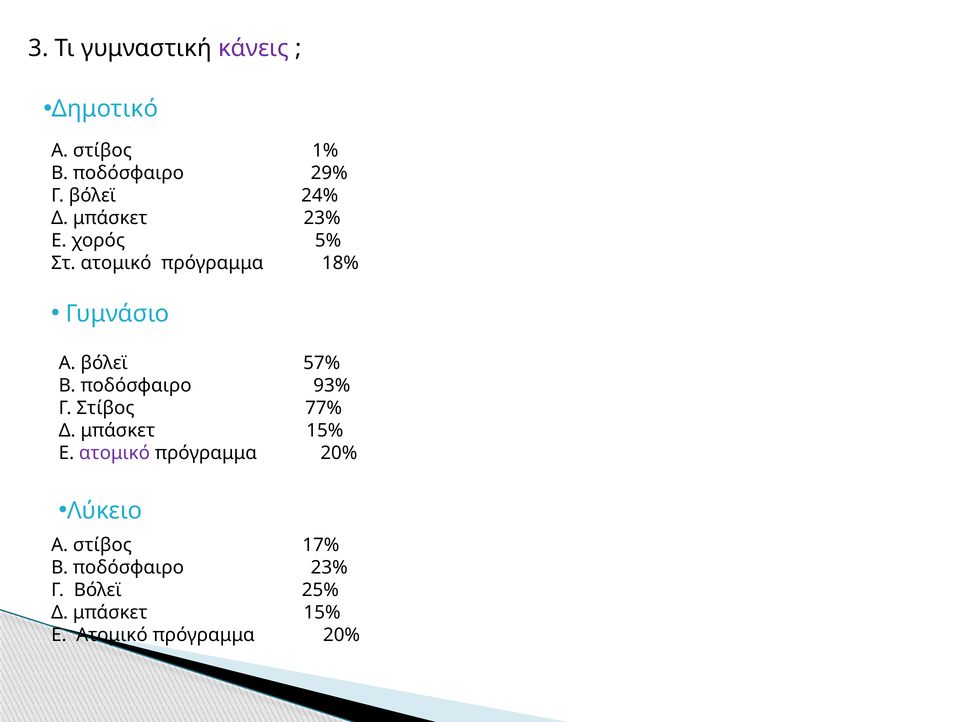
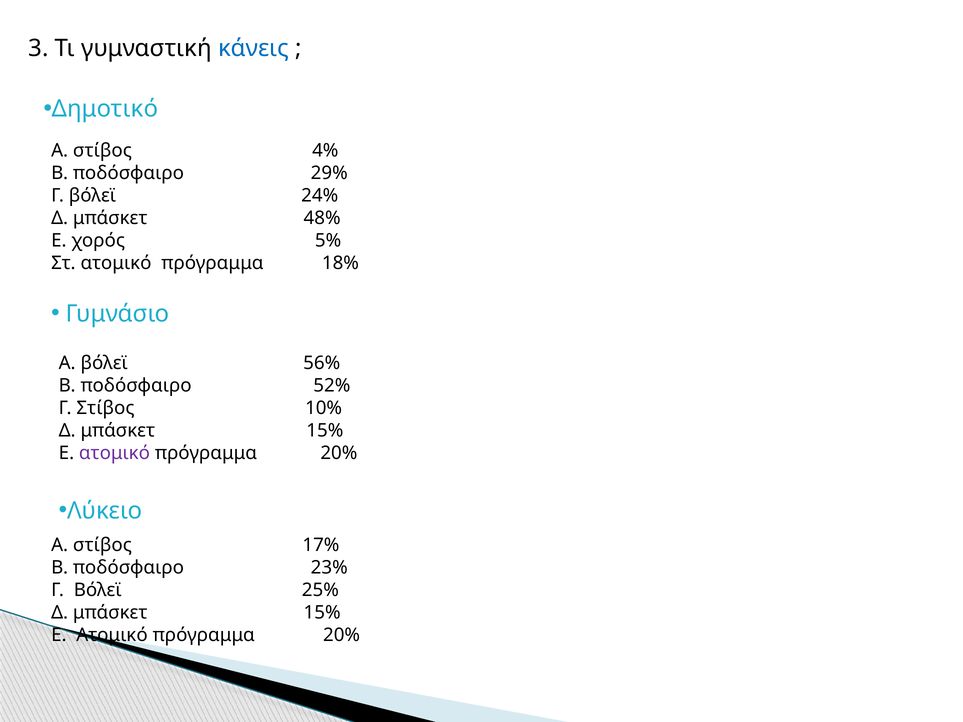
κάνεις colour: purple -> blue (254, 48)
1%: 1% -> 4% (325, 151)
μπάσκετ 23%: 23% -> 48% (322, 218)
57%: 57% -> 56% (322, 363)
93%: 93% -> 52% (332, 386)
77%: 77% -> 10% (324, 408)
